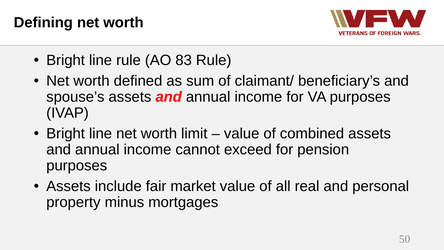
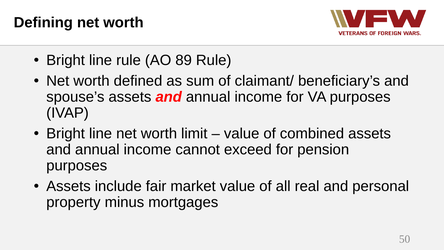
83: 83 -> 89 (184, 60)
